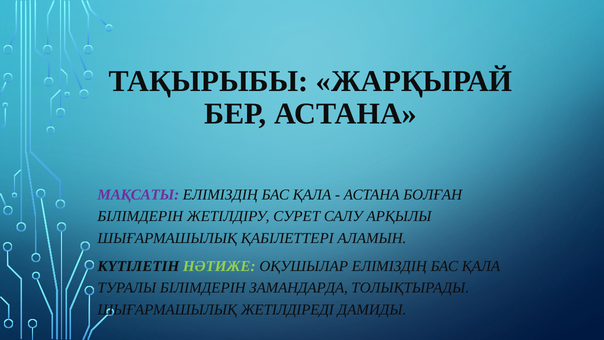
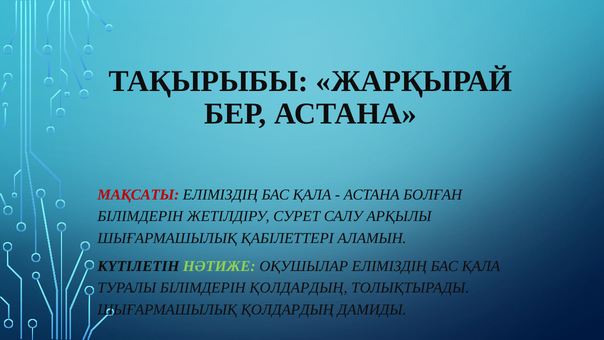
МАҚСАТЫ colour: purple -> red (138, 194)
БІЛІМДЕРІН ЗАМАНДАРДА: ЗАМАНДАРДА -> ҚОЛДАРДЫҢ (298, 288)
ШЫҒАРМАШЫЛЫҚ ЖЕТІЛДІРЕДІ: ЖЕТІЛДІРЕДІ -> ҚОЛДАРДЫҢ (287, 309)
